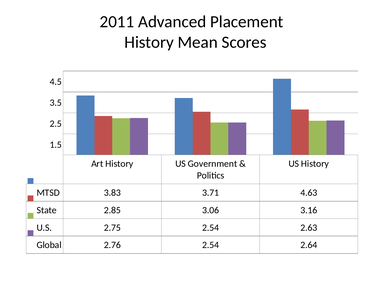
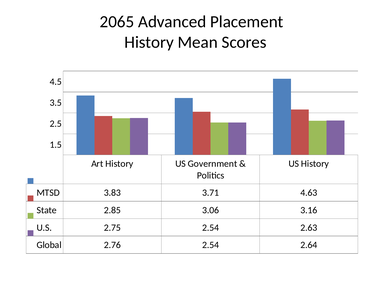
2011: 2011 -> 2065 (117, 22)
